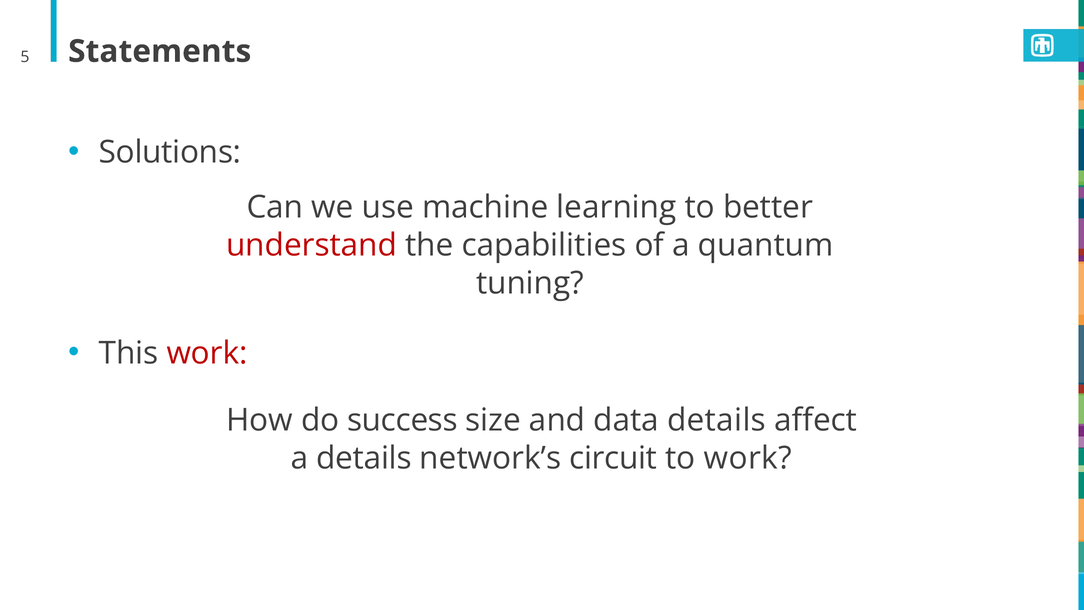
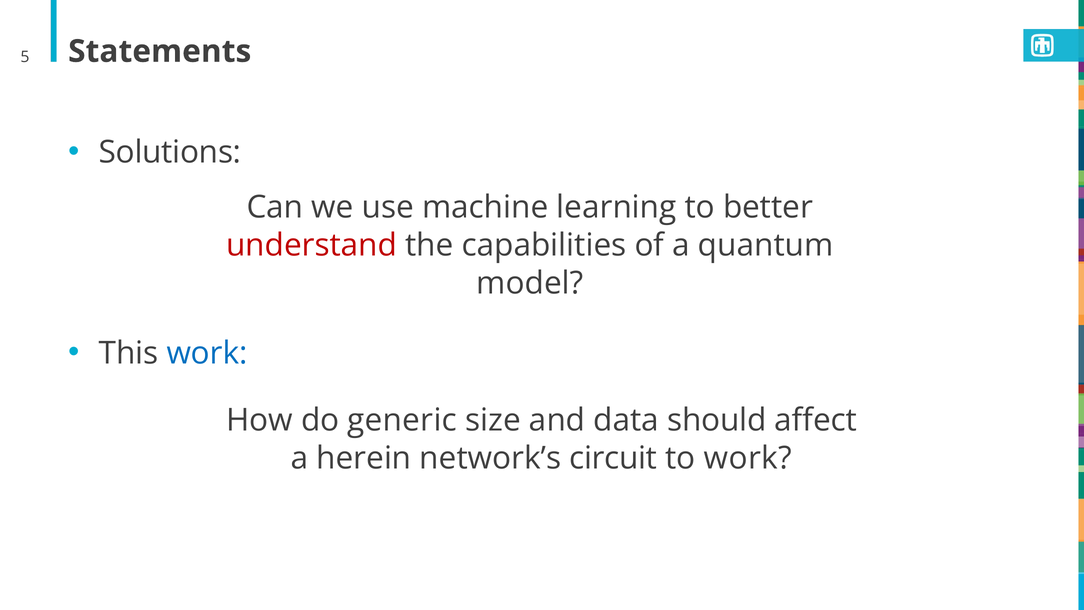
tuning: tuning -> model (530, 283)
work colour: red -> blue (207, 353)
success: success -> generic (402, 420)
data details: details -> should (717, 420)
a details: details -> herein (364, 458)
